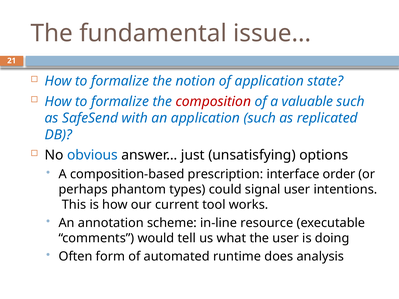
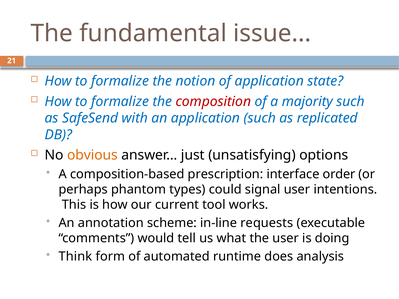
valuable: valuable -> majority (307, 102)
obvious colour: blue -> orange (92, 155)
resource: resource -> requests (267, 223)
Often: Often -> Think (75, 257)
